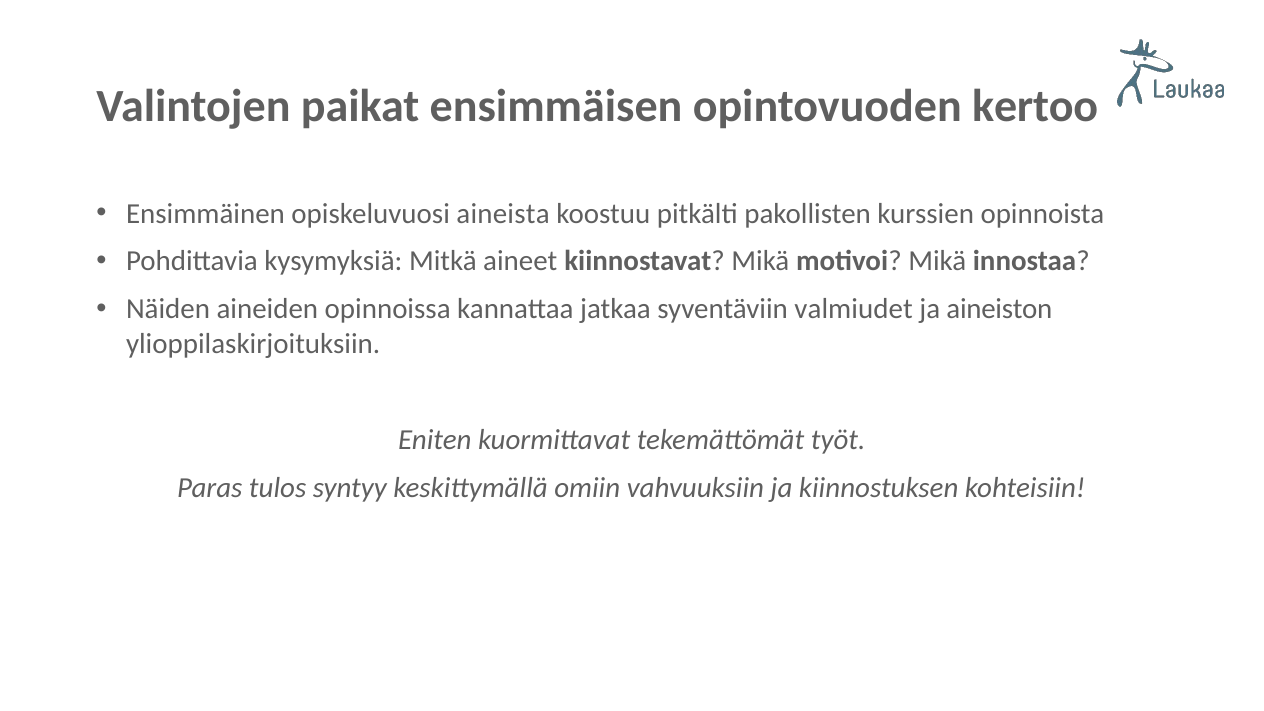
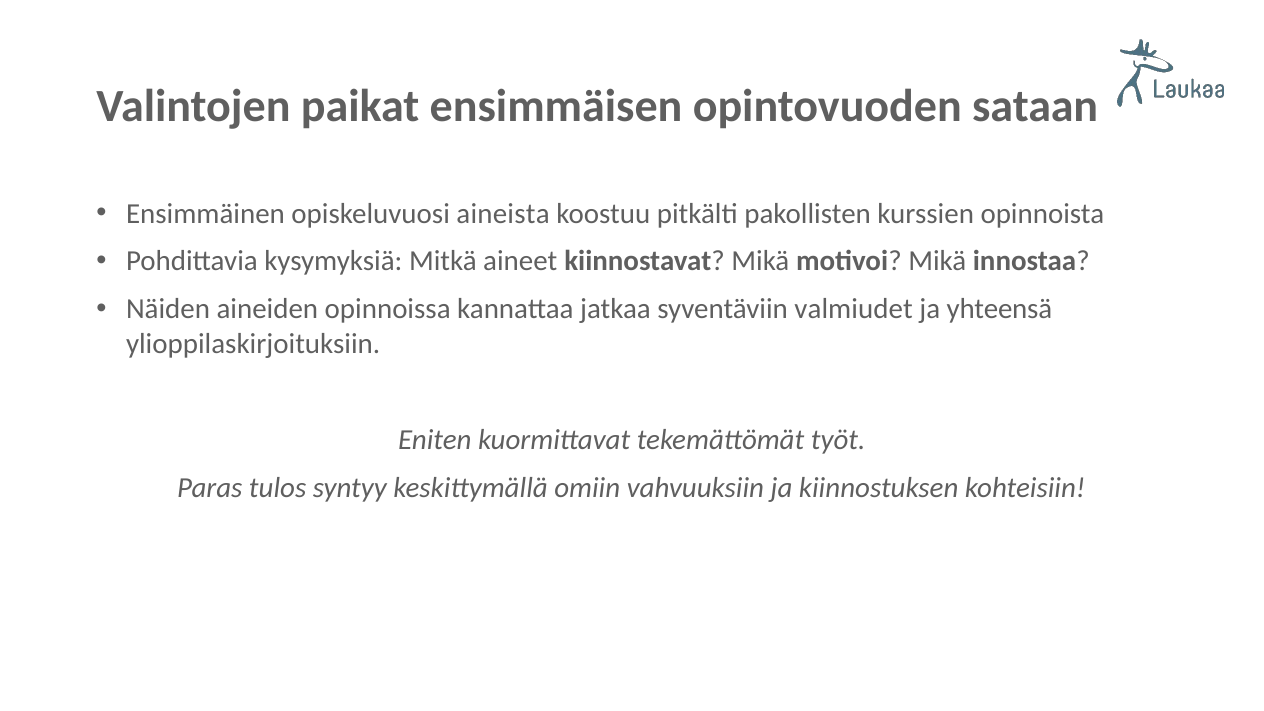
kertoo: kertoo -> sataan (1035, 106)
aineiston: aineiston -> yhteensä (999, 309)
